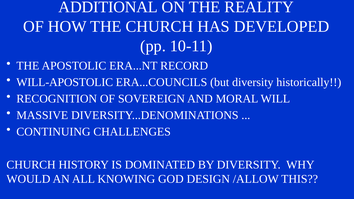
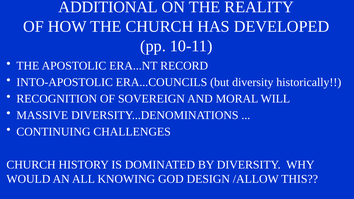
WILL-APOSTOLIC: WILL-APOSTOLIC -> INTO-APOSTOLIC (65, 82)
